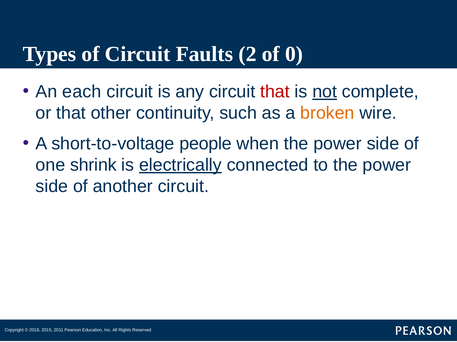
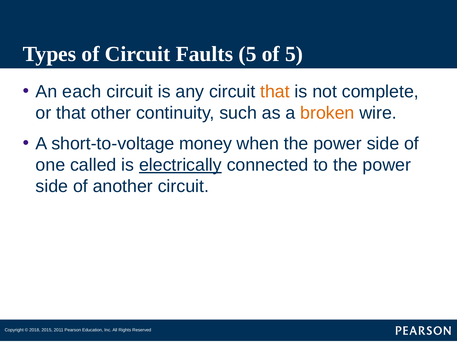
Faults 2: 2 -> 5 (247, 54)
of 0: 0 -> 5 (294, 54)
that colour: red -> orange (275, 92)
not underline: present -> none (325, 92)
people: people -> money (206, 144)
shrink: shrink -> called (93, 165)
